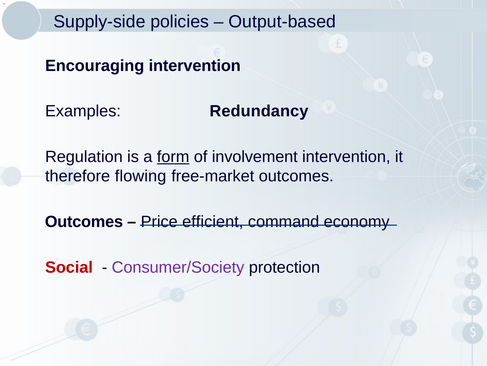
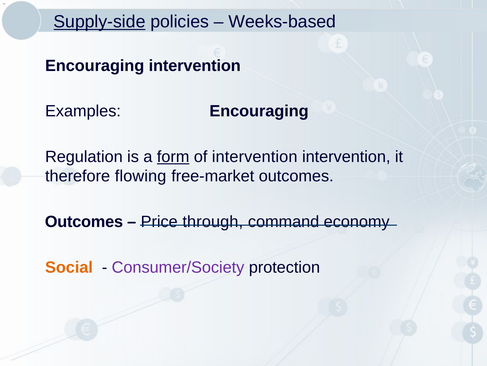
Supply-side underline: none -> present (100, 22)
Output-based: Output-based -> Weeks-based (282, 22)
Examples Redundancy: Redundancy -> Encouraging (259, 111)
of involvement: involvement -> intervention (255, 156)
efficient: efficient -> through (213, 221)
Social colour: red -> orange (69, 267)
